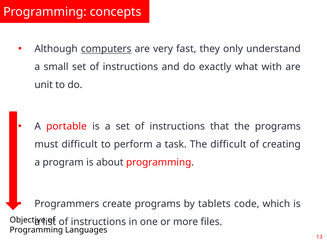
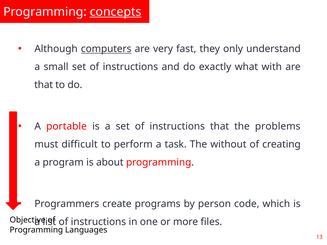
concepts underline: none -> present (116, 12)
unit: unit -> that (44, 85)
the programs: programs -> problems (278, 126)
The difficult: difficult -> without (228, 144)
tablets: tablets -> person (214, 204)
